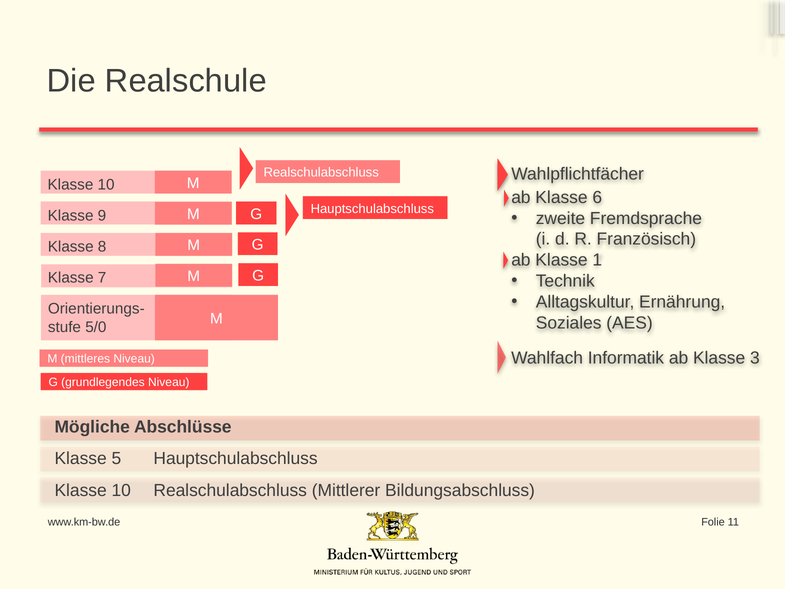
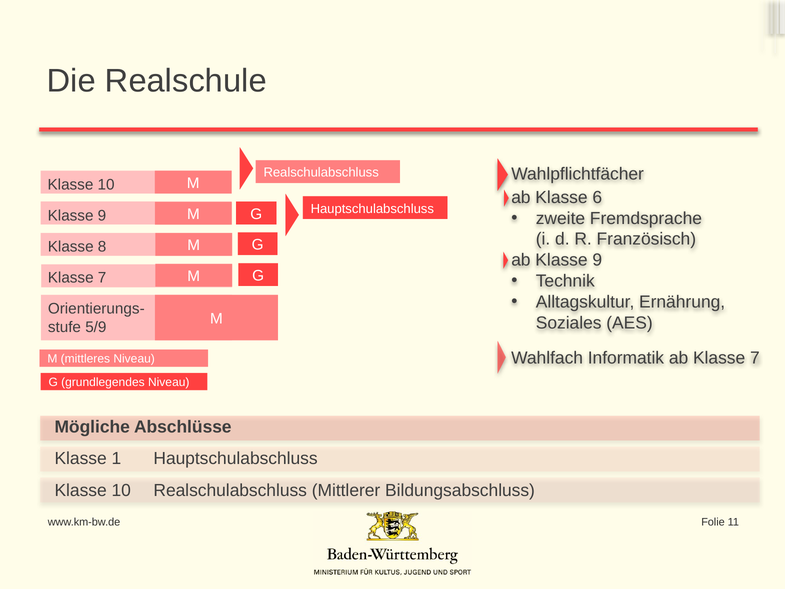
ab Klasse 1: 1 -> 9 (597, 260)
5/0: 5/0 -> 5/9 (96, 327)
ab Klasse 3: 3 -> 7 (755, 358)
5: 5 -> 1 (116, 459)
